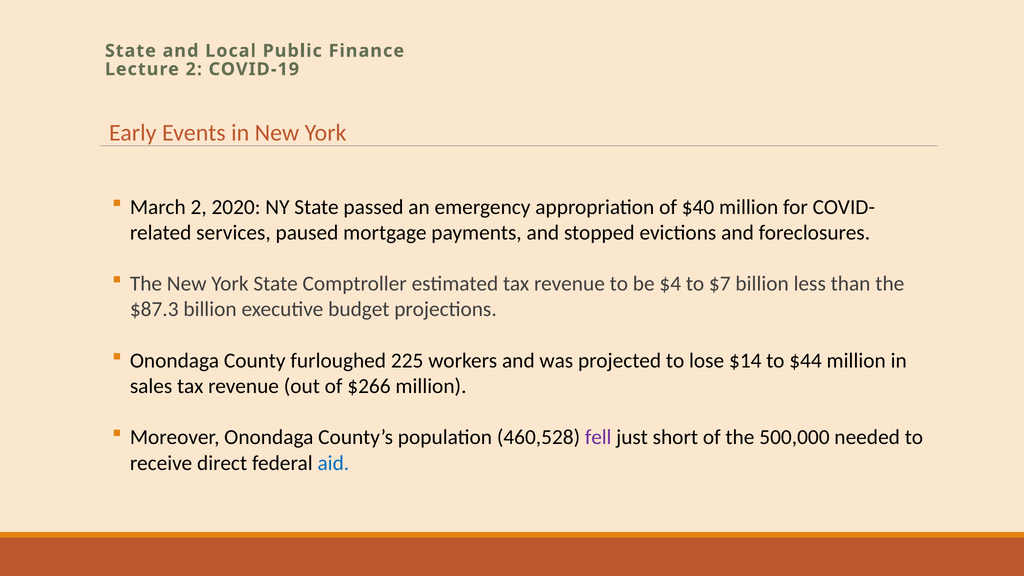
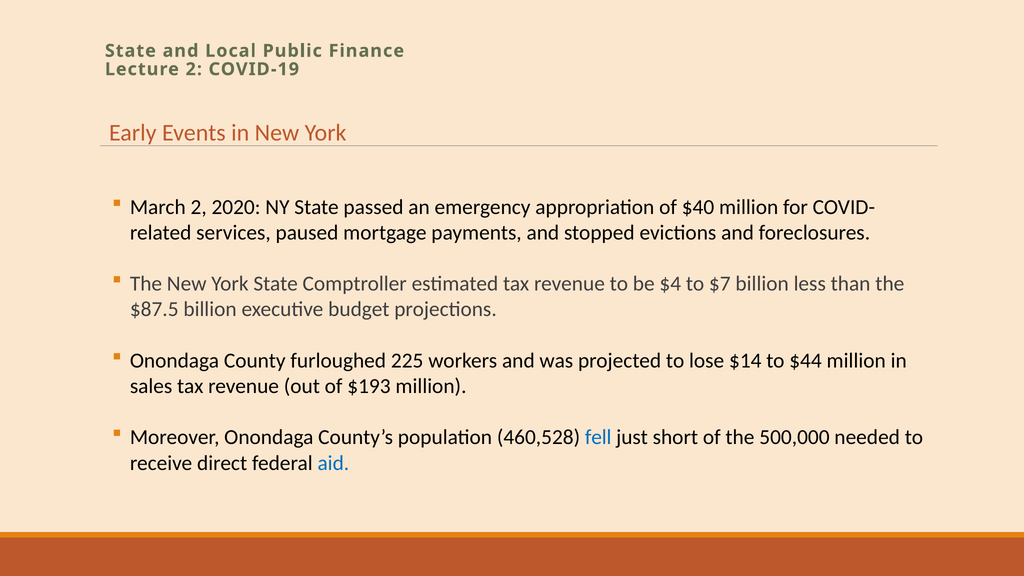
$87.3: $87.3 -> $87.5 (154, 309)
$266: $266 -> $193 (369, 386)
fell colour: purple -> blue (598, 437)
